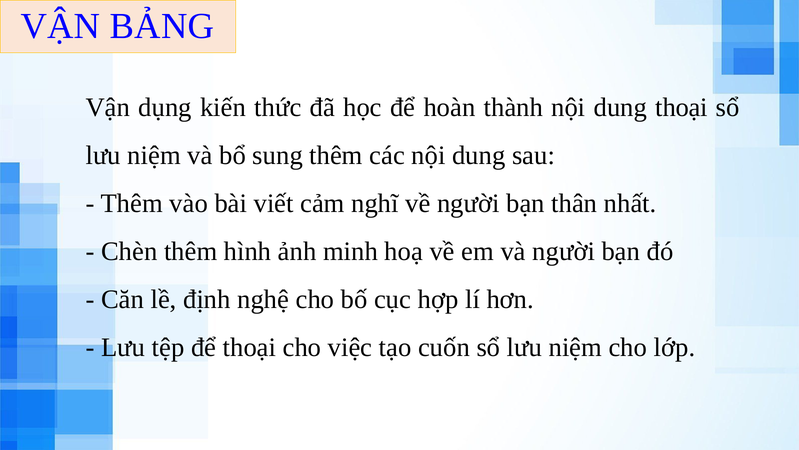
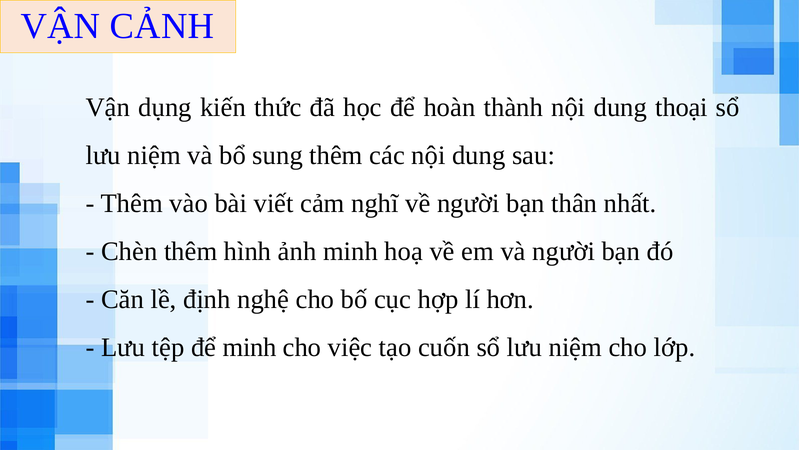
BẢNG: BẢNG -> CẢNH (162, 26)
để thoại: thoại -> minh (250, 347)
